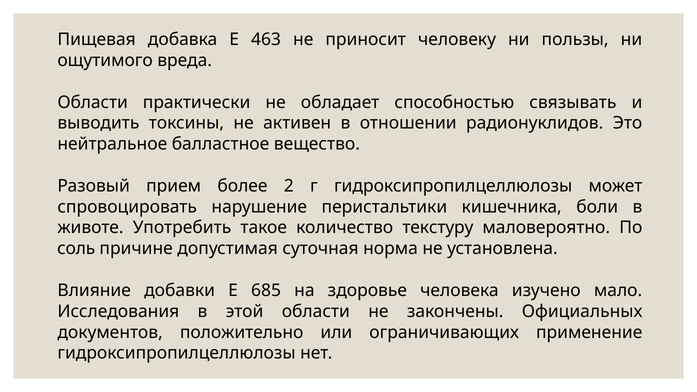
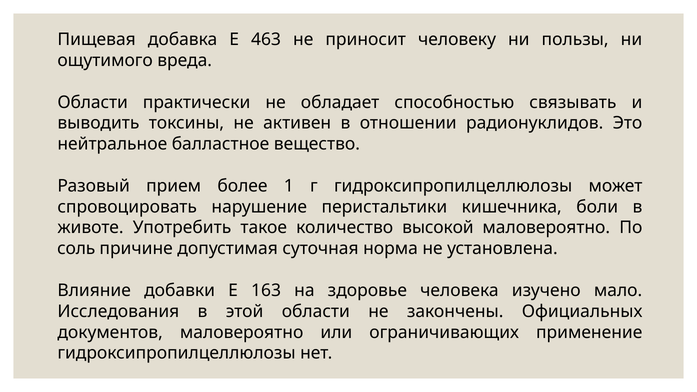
2: 2 -> 1 (289, 186)
текстуру: текстуру -> высокой (438, 228)
685: 685 -> 163 (266, 291)
документов положительно: положительно -> маловероятно (242, 332)
